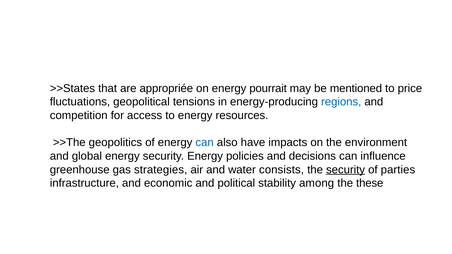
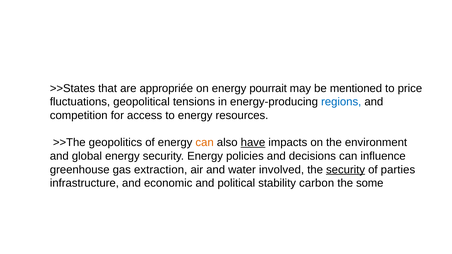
can colour: blue -> orange (205, 143)
have underline: none -> present (253, 143)
strategies: strategies -> extraction (161, 170)
consists: consists -> involved (282, 170)
among: among -> carbon (317, 183)
these: these -> some (370, 183)
